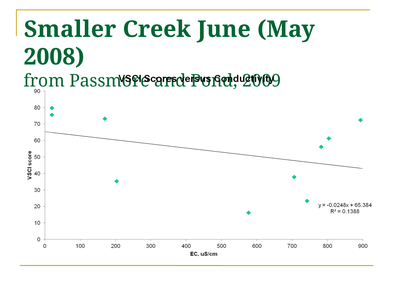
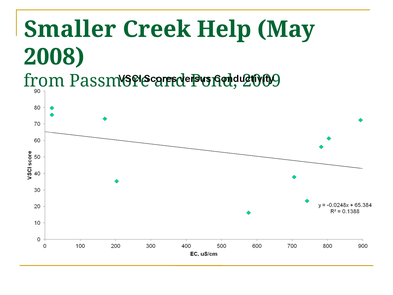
June: June -> Help (224, 29)
